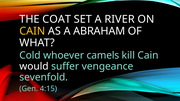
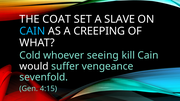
RIVER: RIVER -> SLAVE (120, 19)
CAIN colour: yellow -> light blue (32, 31)
ABRAHAM: ABRAHAM -> CREEPING (99, 31)
camels: camels -> seeing (103, 55)
